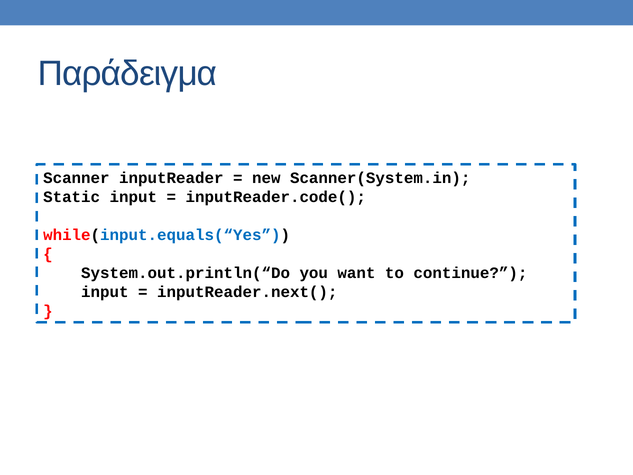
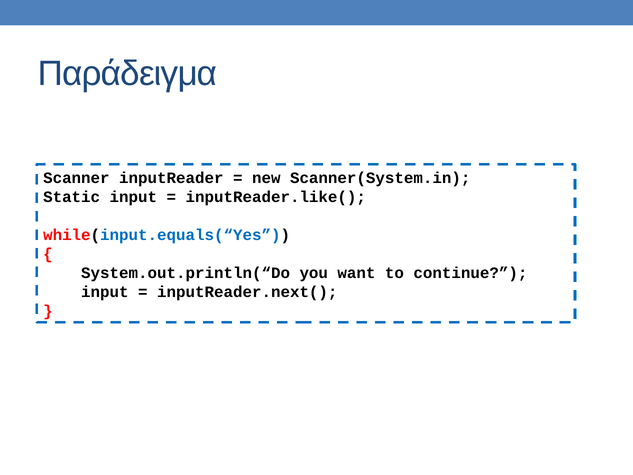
inputReader.code(: inputReader.code( -> inputReader.like( (276, 197)
